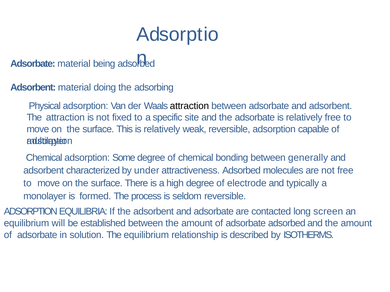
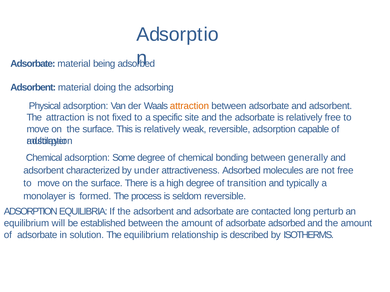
attraction colour: black -> orange (189, 106)
electrode: electrode -> transition (247, 184)
screen: screen -> perturb (328, 212)
